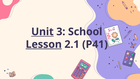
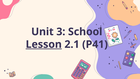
Unit underline: present -> none (42, 32)
